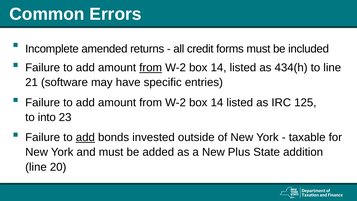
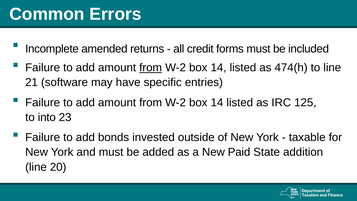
434(h: 434(h -> 474(h (291, 68)
add underline: present -> none (85, 137)
Plus: Plus -> Paid (239, 152)
